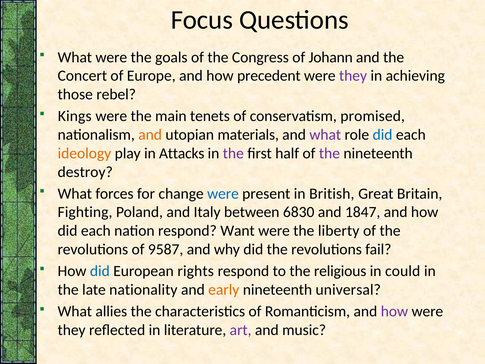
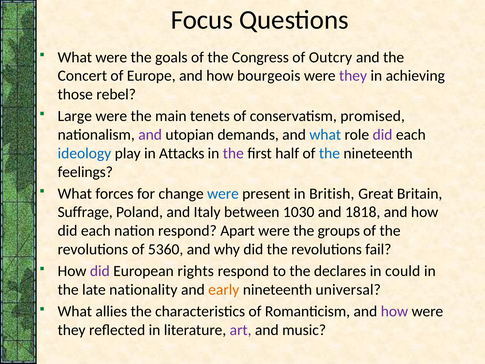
Johann: Johann -> Outcry (331, 57)
precedent: precedent -> bourgeois (269, 76)
Kings: Kings -> Large (75, 116)
and colour: orange -> purple (150, 135)
materials: materials -> demands (248, 135)
what colour: purple -> blue (325, 135)
did colour: blue -> purple (383, 135)
ideology colour: orange -> blue (84, 153)
the colour: purple -> blue (329, 153)
destroy: destroy -> feelings (85, 172)
Fighting: Fighting -> Suffrage (85, 212)
6830: 6830 -> 1030 (299, 212)
1847: 1847 -> 1818 (363, 212)
Want: Want -> Apart (238, 231)
liberty: liberty -> groups (339, 231)
9587: 9587 -> 5360 (166, 249)
did colour: blue -> purple (100, 271)
religious: religious -> declares (340, 271)
